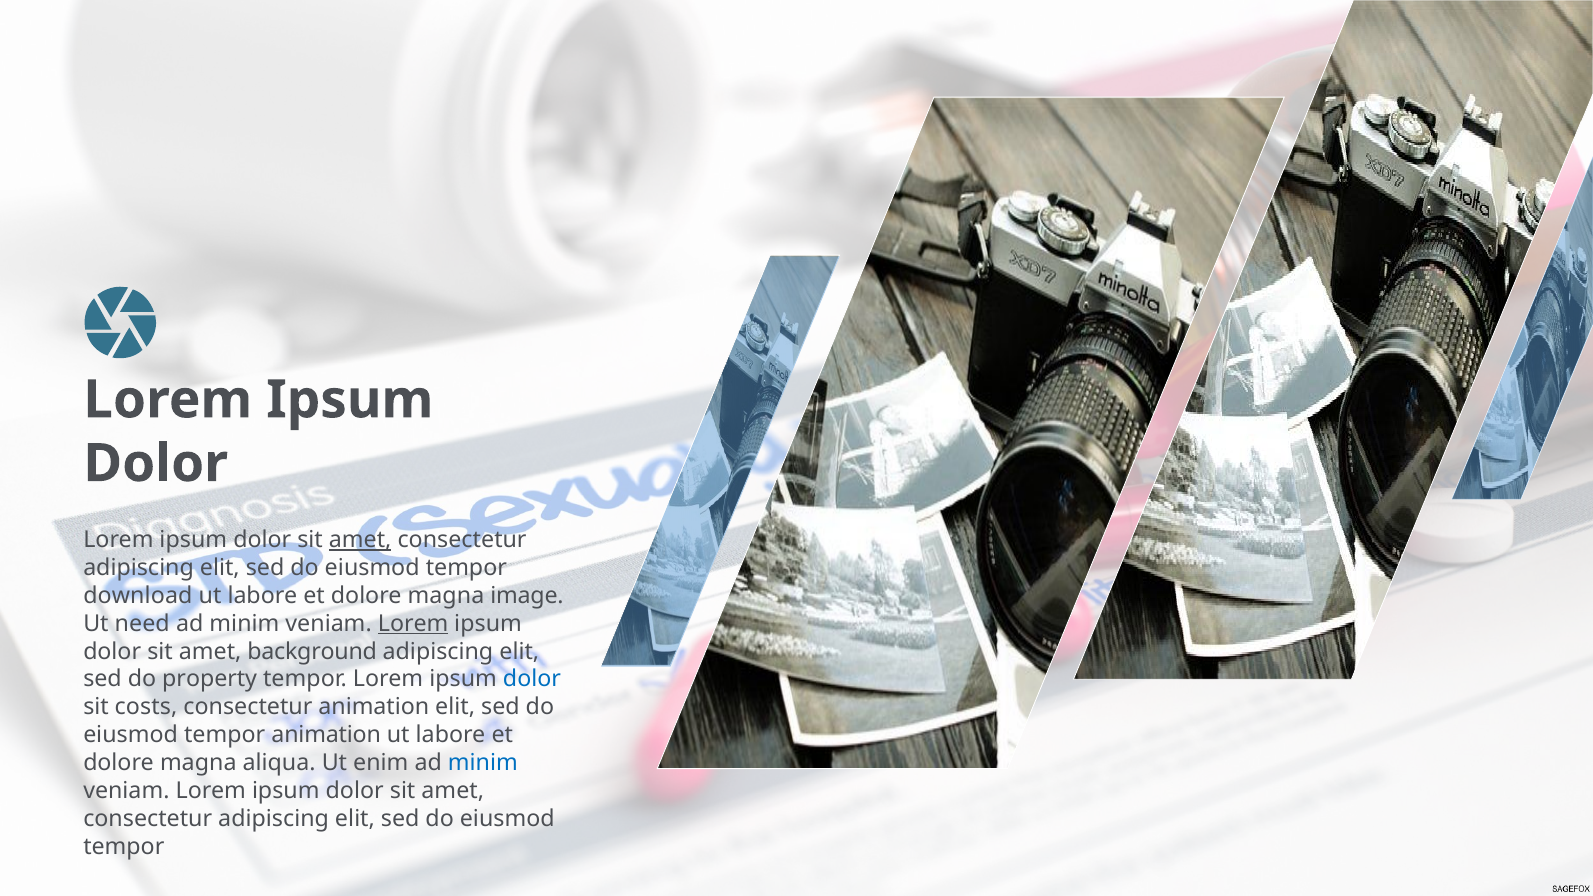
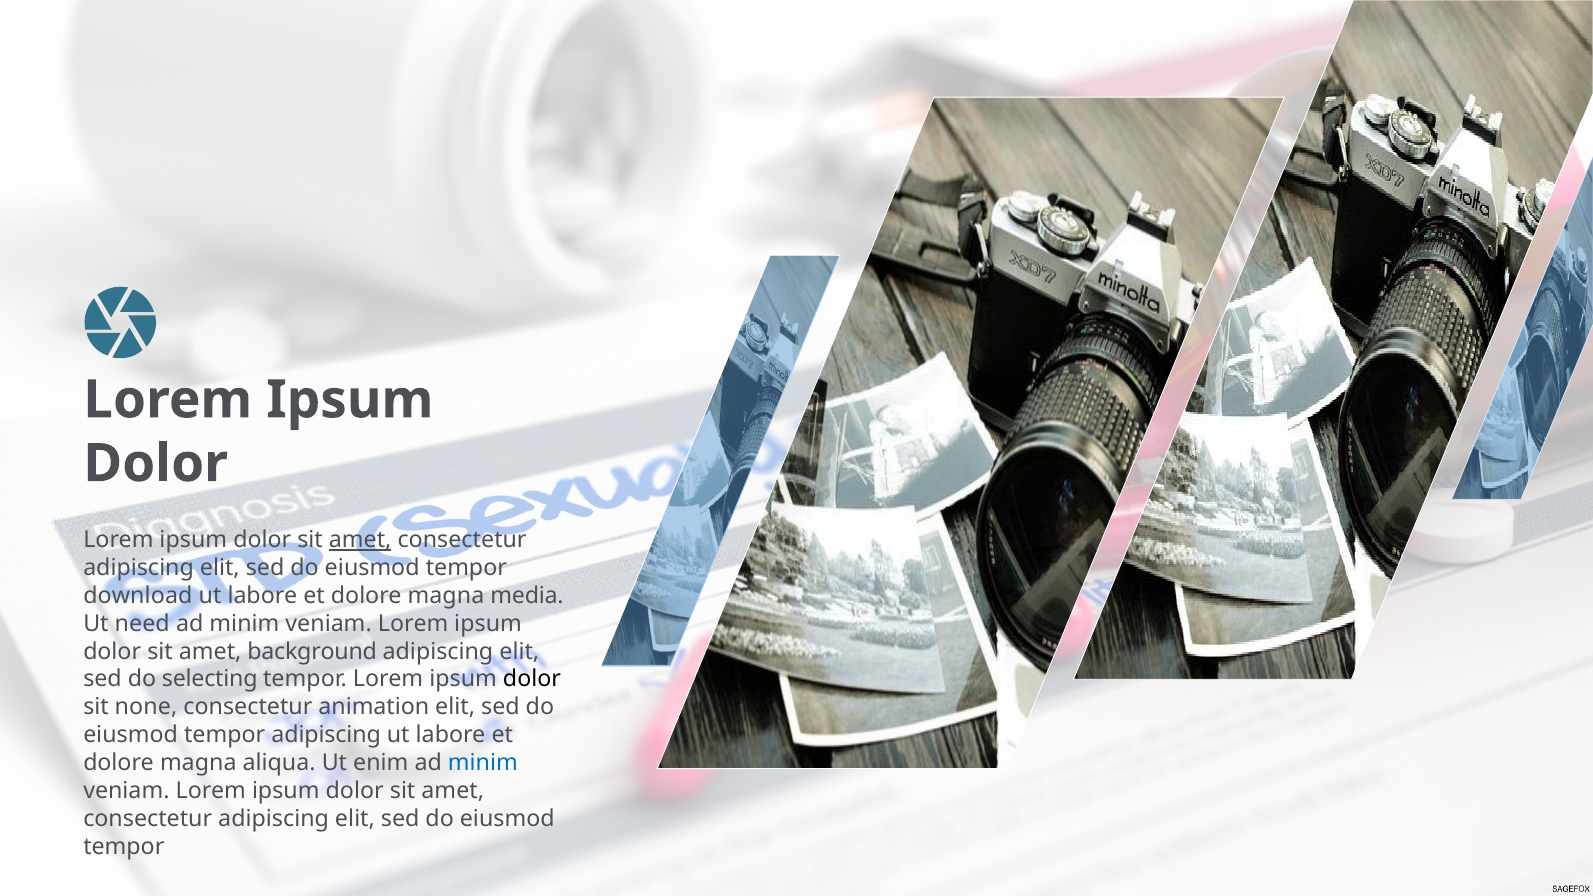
image: image -> media (527, 596)
Lorem underline: present -> none (413, 624)
property: property -> selecting (210, 679)
dolor colour: blue -> black (532, 679)
costs: costs -> none (146, 707)
tempor animation: animation -> adipiscing (326, 735)
